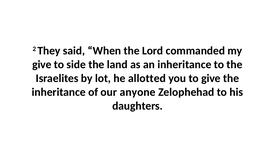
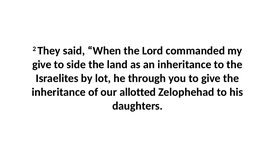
allotted: allotted -> through (147, 78)
anyone: anyone -> allotted (138, 92)
